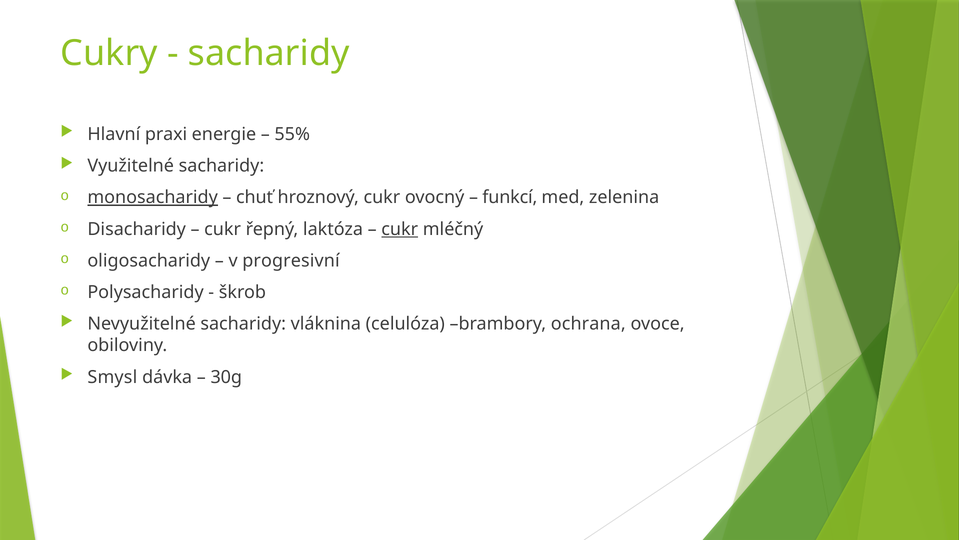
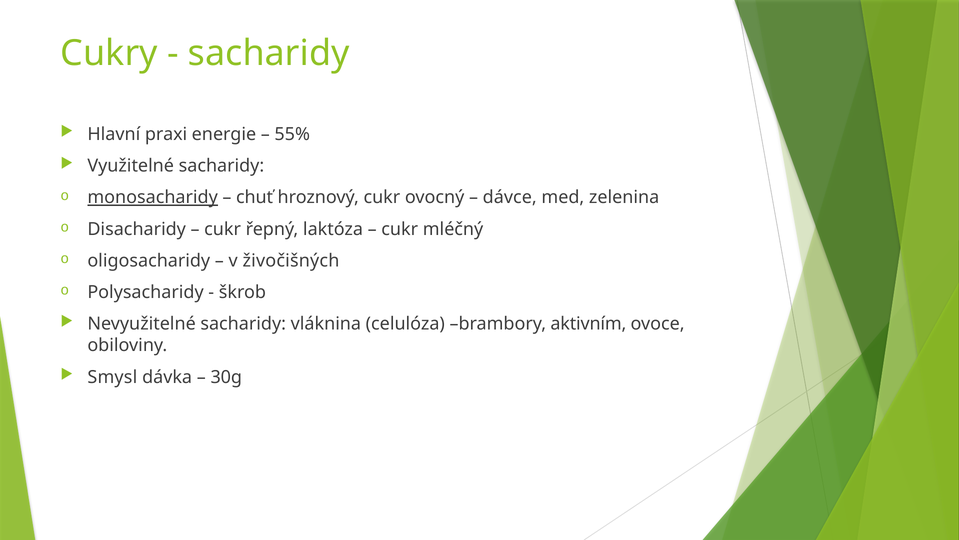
funkcí: funkcí -> dávce (510, 197)
cukr underline: present -> none (400, 229)
progresivní: progresivní -> živočišných (291, 260)
ochrana: ochrana -> aktivním (588, 324)
